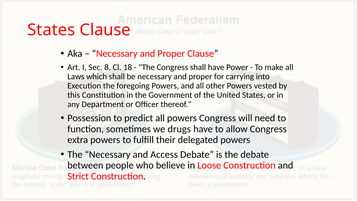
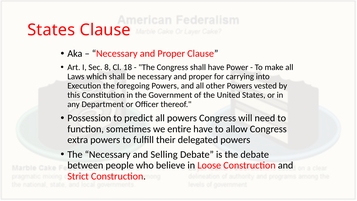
drugs: drugs -> entire (179, 129)
Access: Access -> Selling (164, 154)
